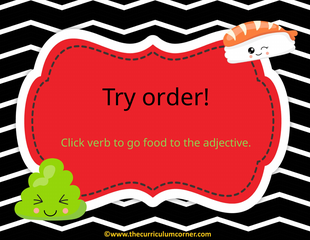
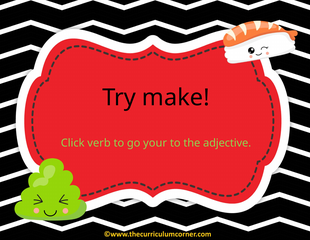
order: order -> make (176, 97)
food: food -> your (155, 143)
